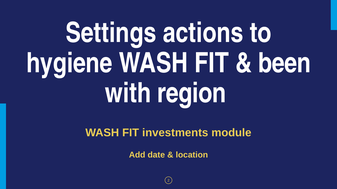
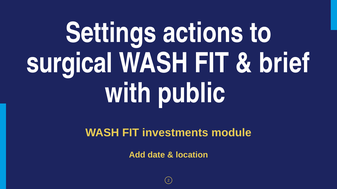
hygiene: hygiene -> surgical (69, 63)
been: been -> brief (284, 63)
region: region -> public (192, 94)
